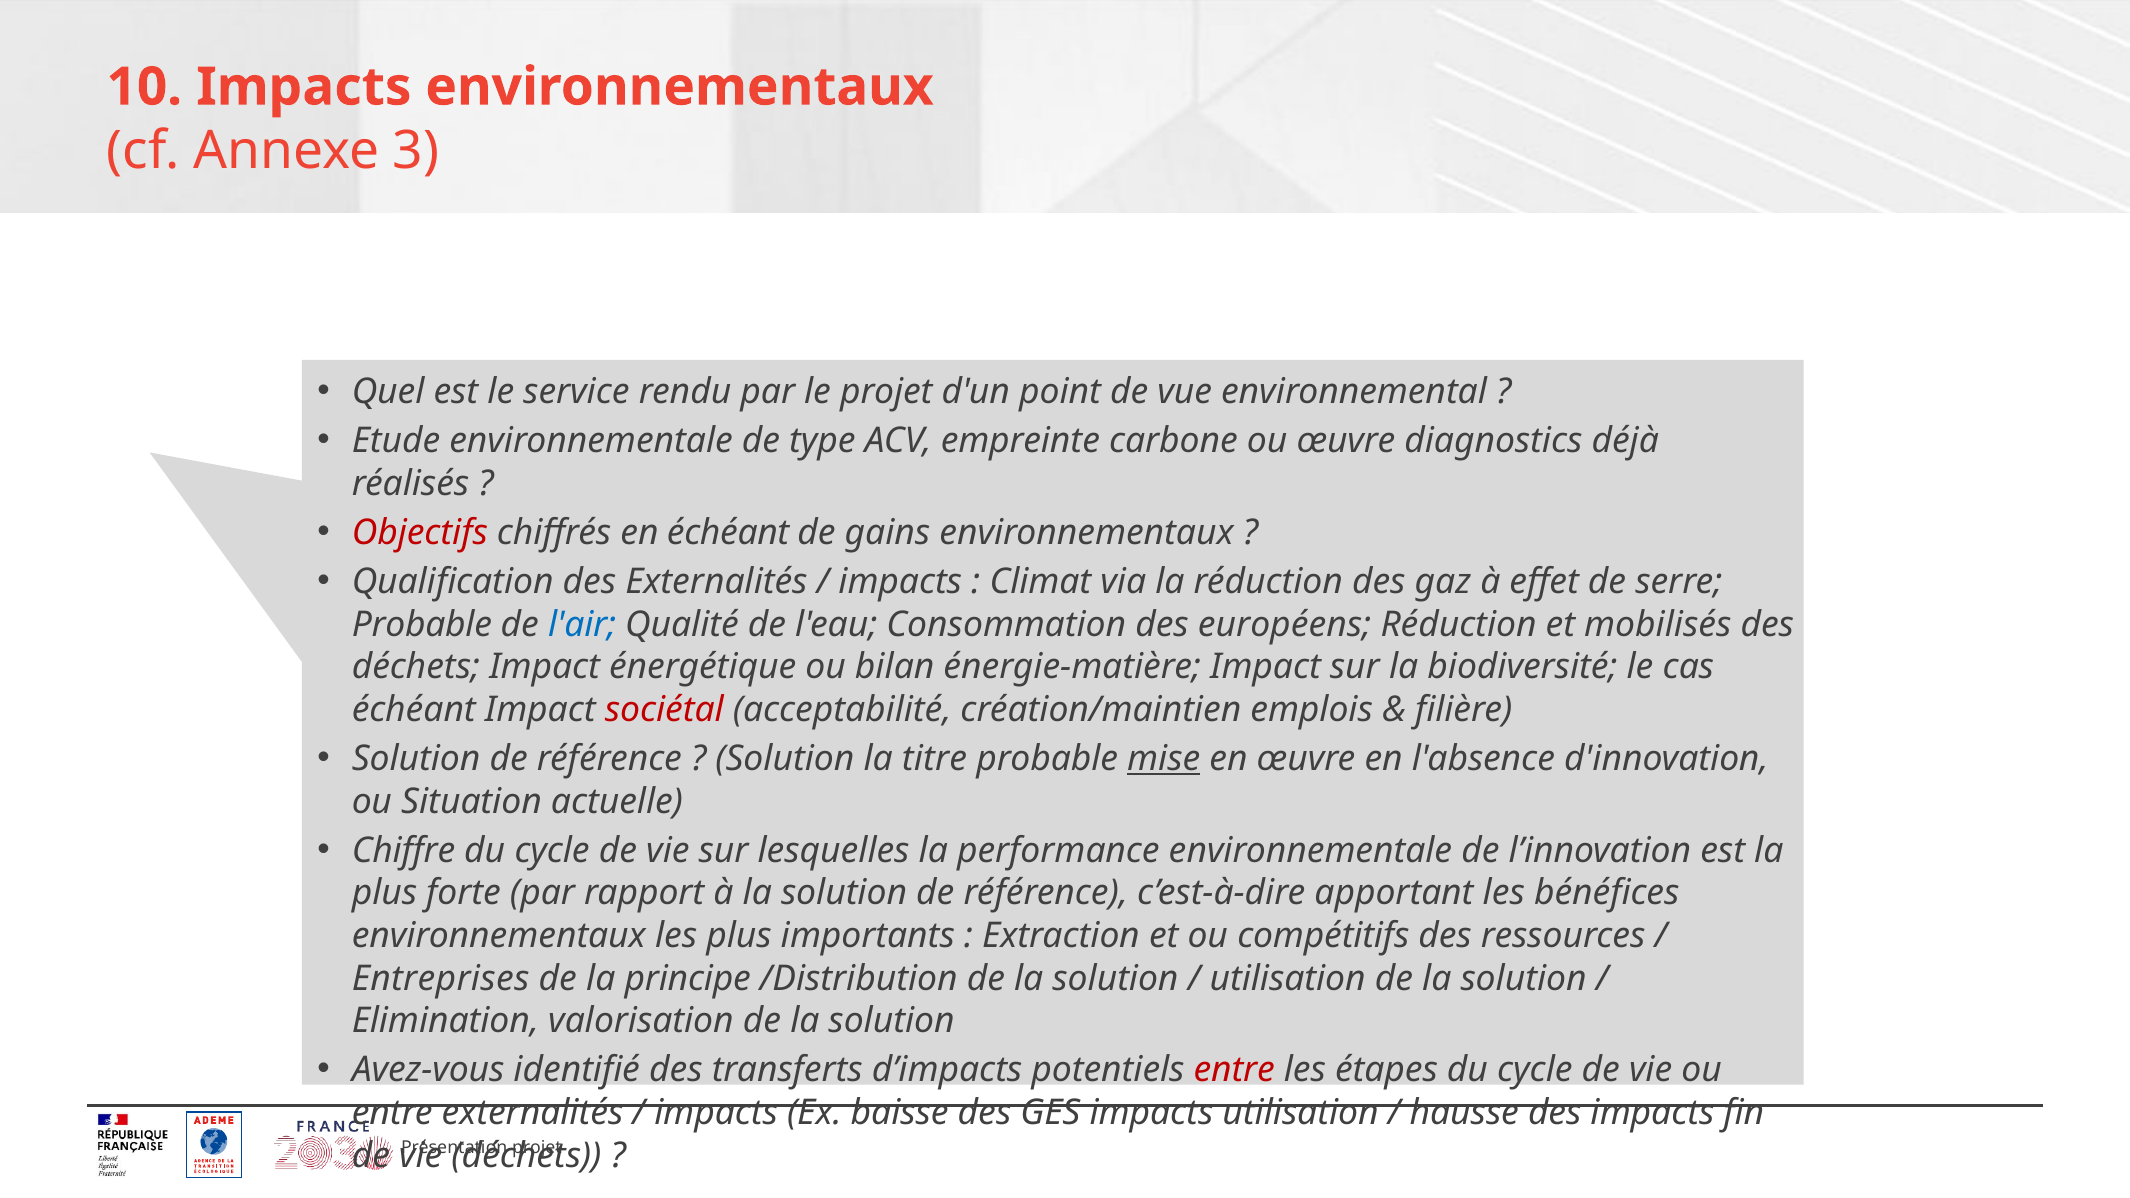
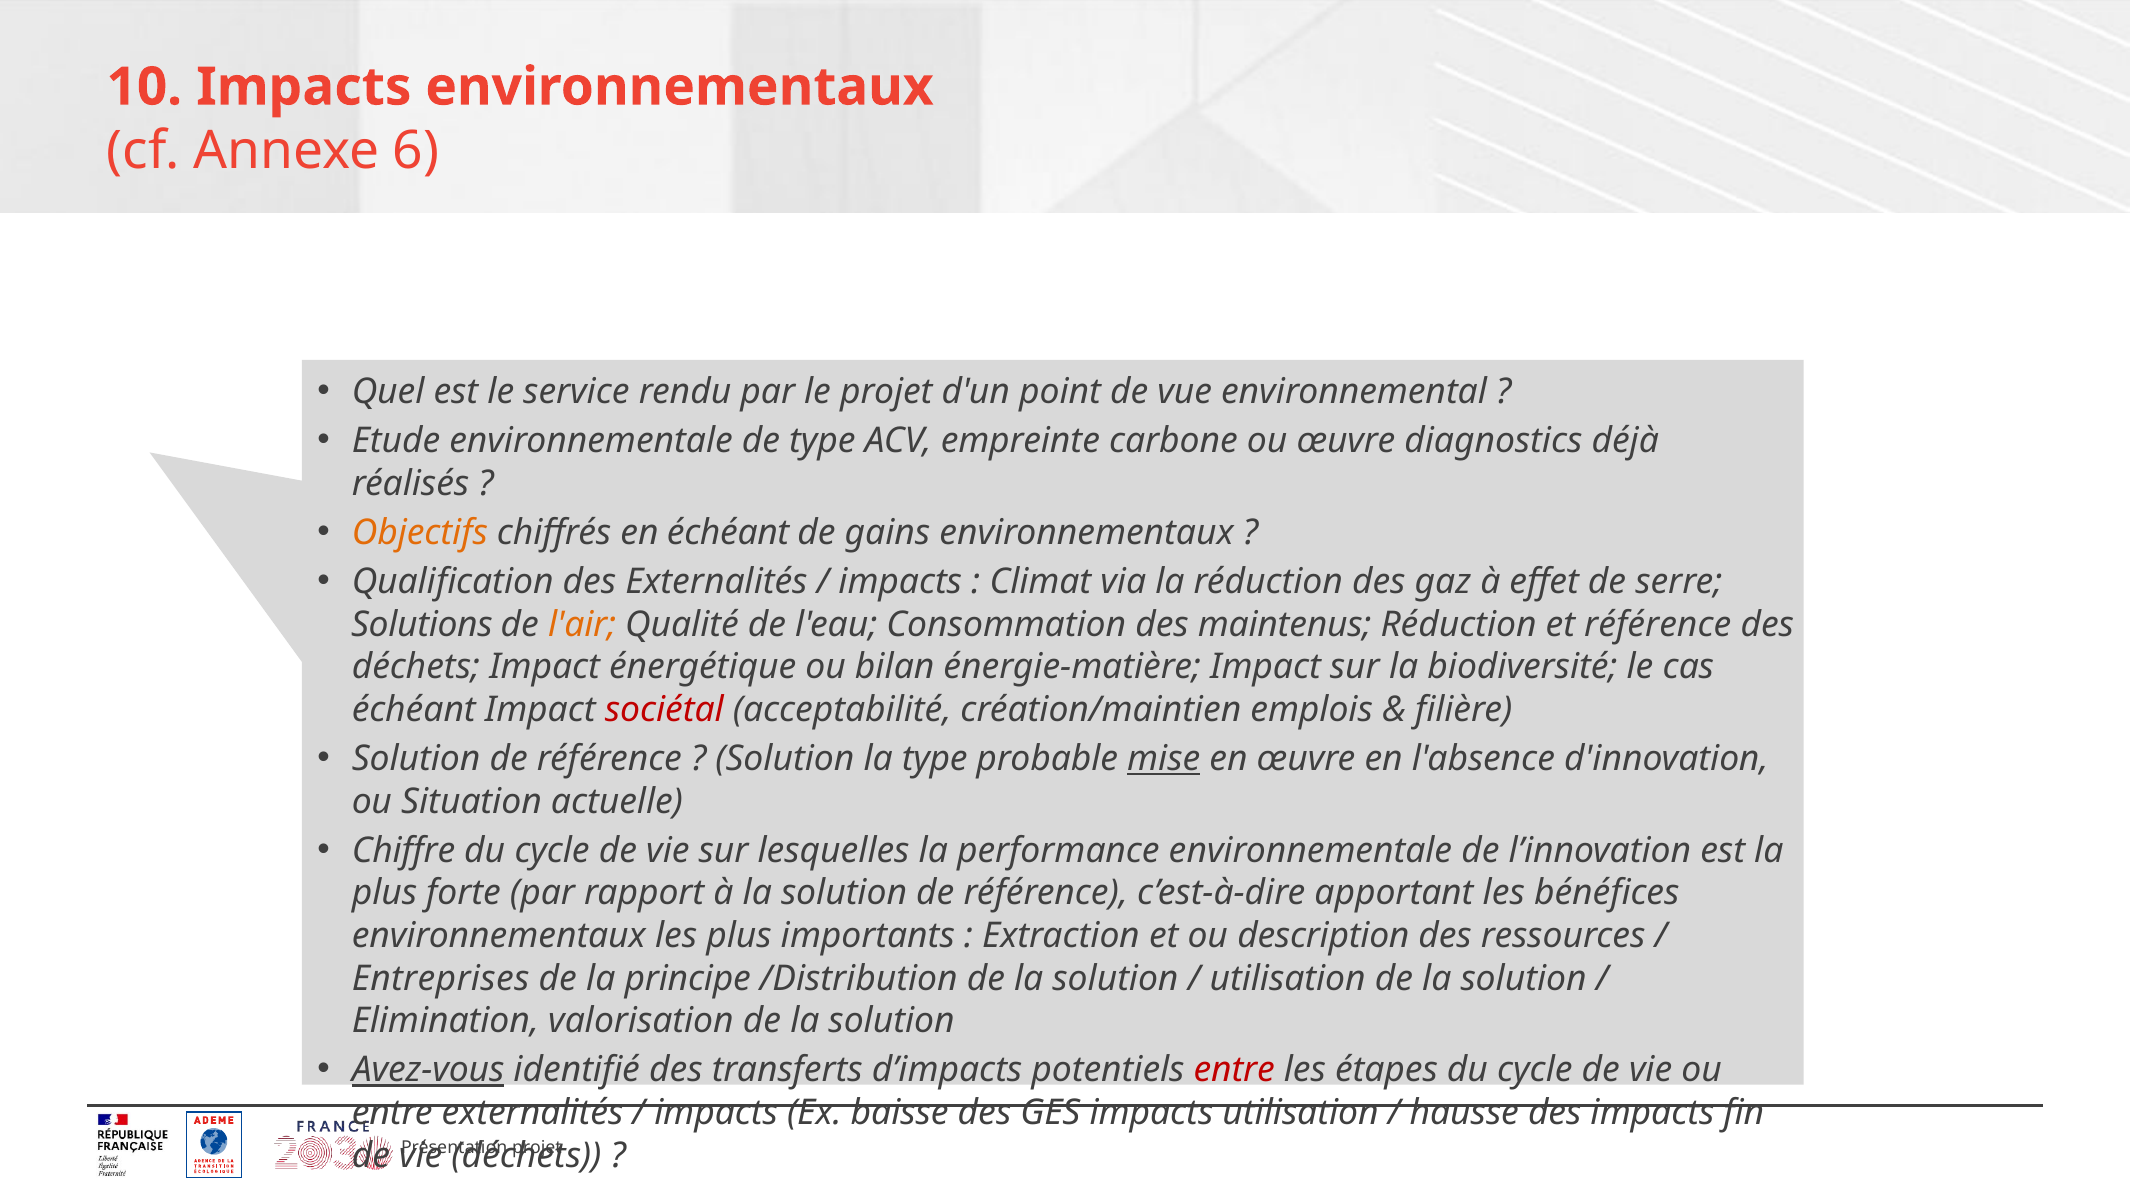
3: 3 -> 6 (416, 151)
Objectifs colour: red -> orange (420, 533)
Probable: Probable -> Solutions (422, 625)
l'air colour: blue -> orange (582, 625)
européens: européens -> maintenus (1285, 625)
et mobilisés: mobilisés -> référence (1658, 625)
la titre: titre -> type (935, 759)
compétitifs: compétitifs -> description (1323, 936)
Avez-vous underline: none -> present (428, 1070)
